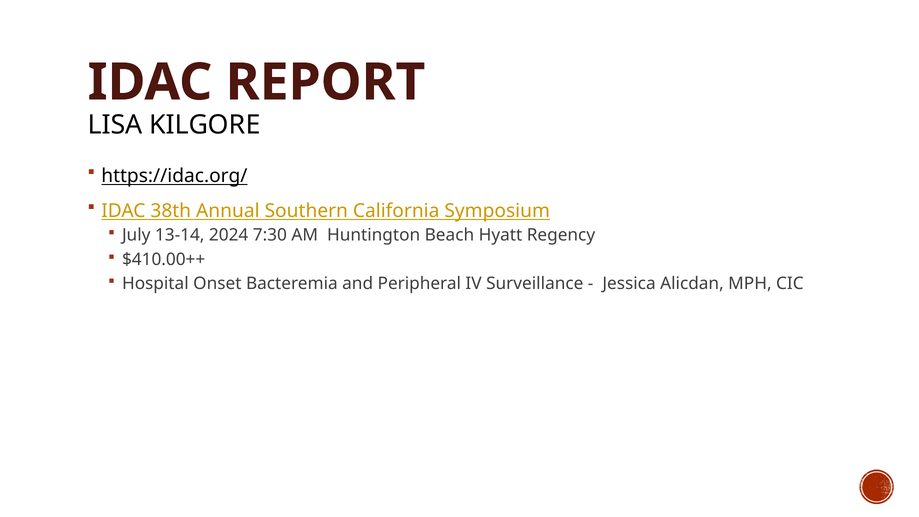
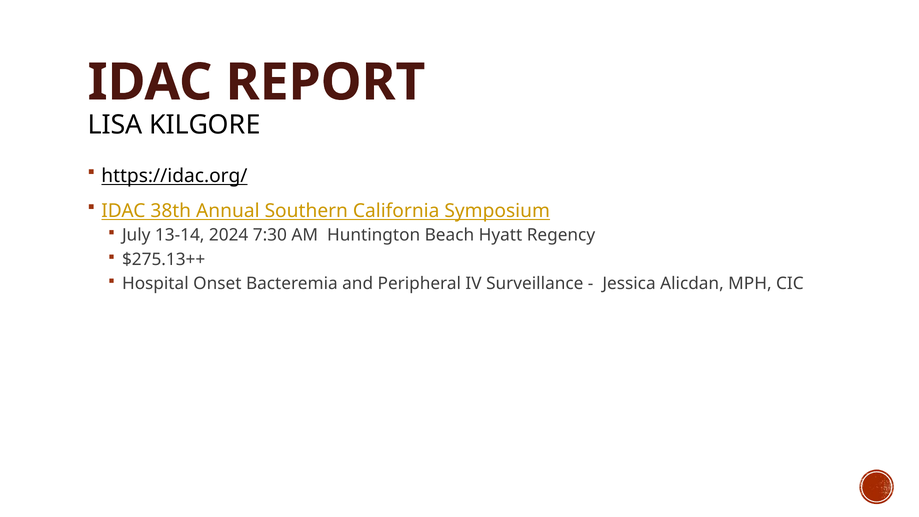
$410.00++: $410.00++ -> $275.13++ (164, 259)
